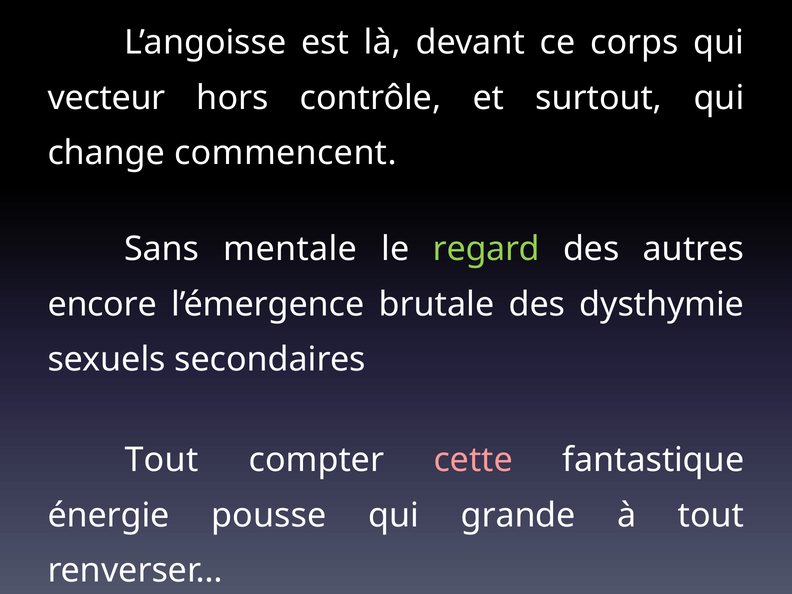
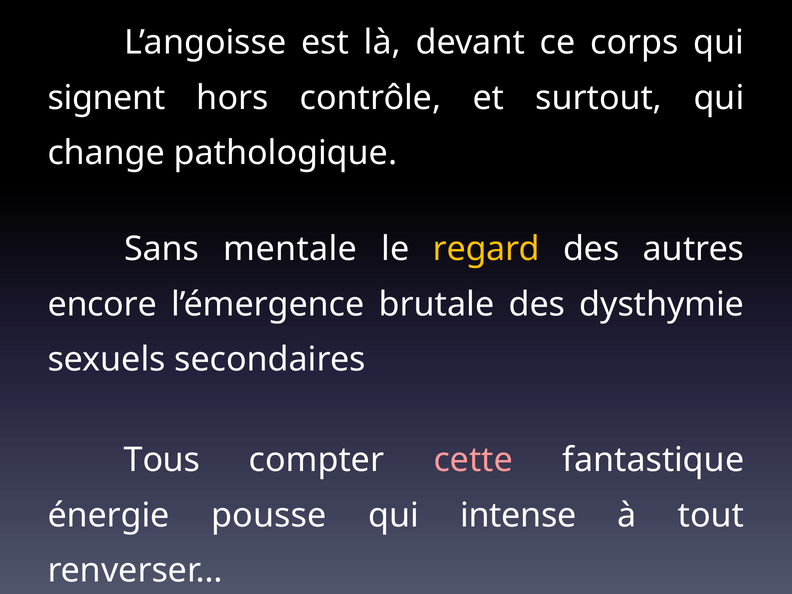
vecteur: vecteur -> signent (107, 98)
commencent: commencent -> pathologique (286, 153)
regard colour: light green -> yellow (486, 249)
Tout: Tout -> Tous (162, 460)
grande: grande -> intense (518, 515)
